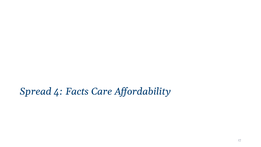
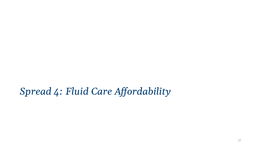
Facts: Facts -> Fluid (77, 91)
